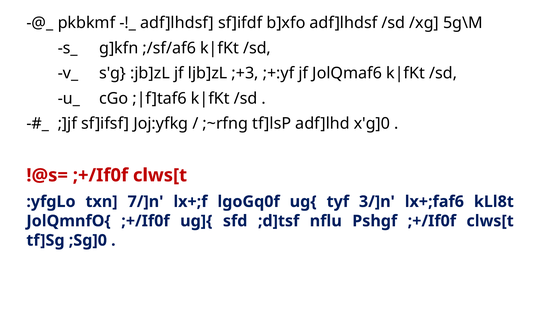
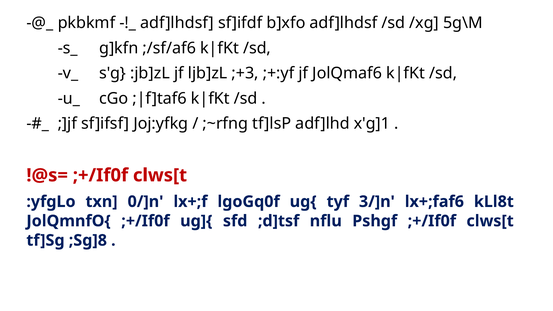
x'g]0: x'g]0 -> x'g]1 (372, 124)
7/]n: 7/]n -> 0/]n (145, 202)
;Sg]0: ;Sg]0 -> ;Sg]8 (88, 240)
